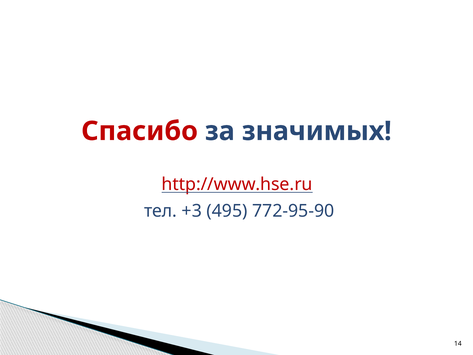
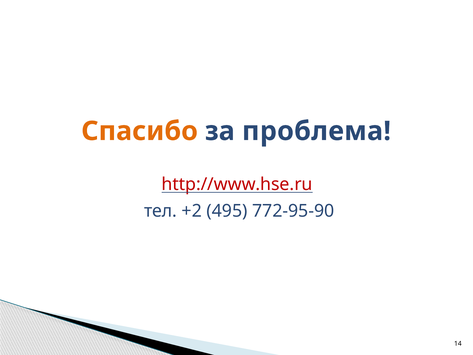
Спасибо colour: red -> orange (140, 131)
значимых: значимых -> проблема (316, 131)
+3: +3 -> +2 (192, 211)
